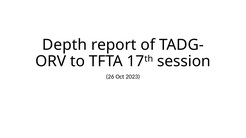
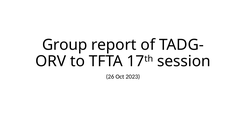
Depth: Depth -> Group (65, 45)
